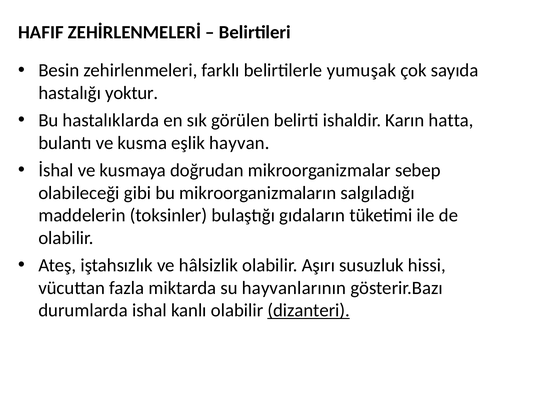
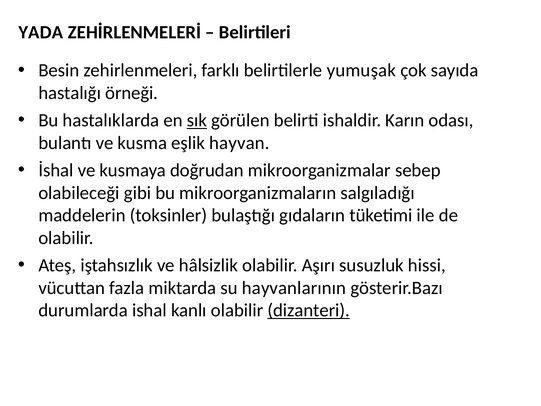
HAFIF: HAFIF -> YADA (41, 32)
yoktur: yoktur -> örneği (132, 93)
sık underline: none -> present (197, 120)
hatta: hatta -> odası (451, 120)
